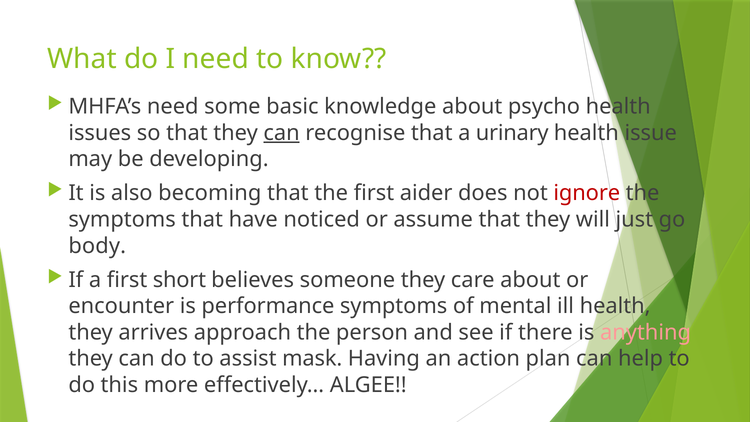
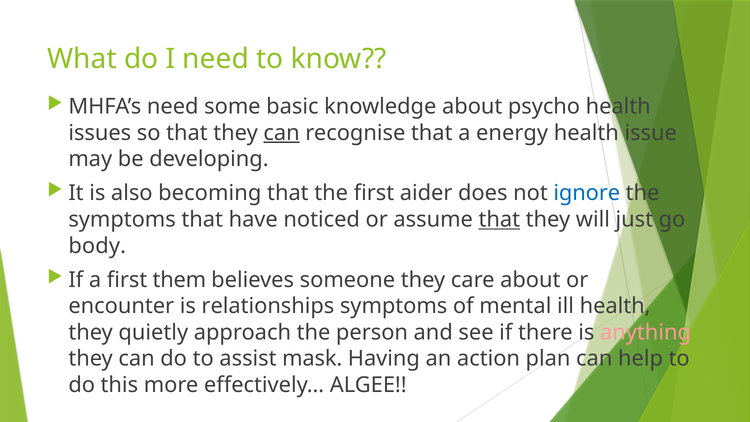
urinary: urinary -> energy (512, 133)
ignore colour: red -> blue (587, 193)
that underline: none -> present (499, 219)
short: short -> them (179, 280)
performance: performance -> relationships (268, 306)
arrives: arrives -> quietly (153, 332)
